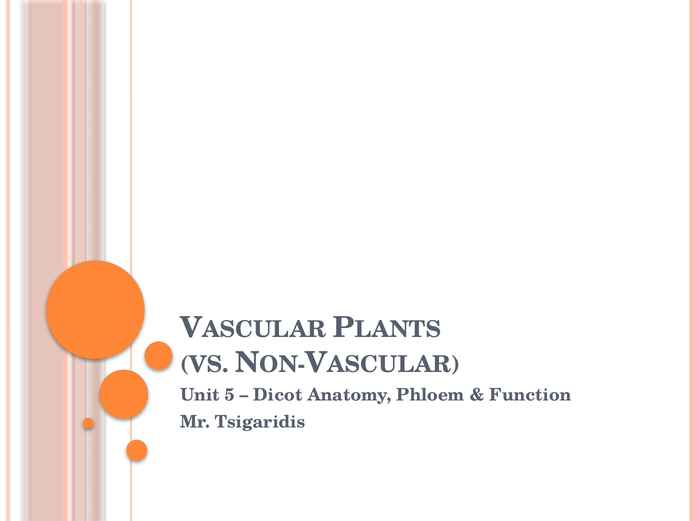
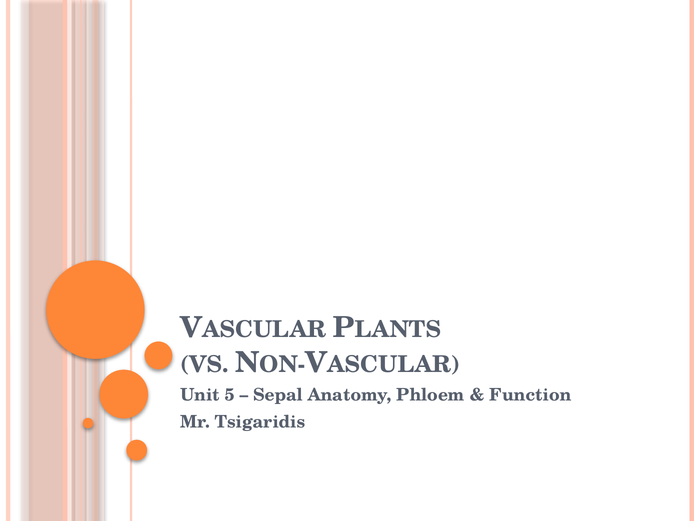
Dicot: Dicot -> Sepal (278, 395)
